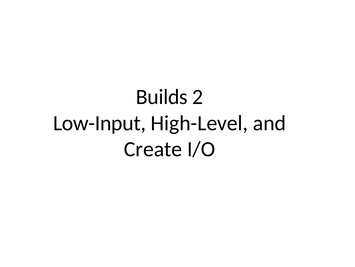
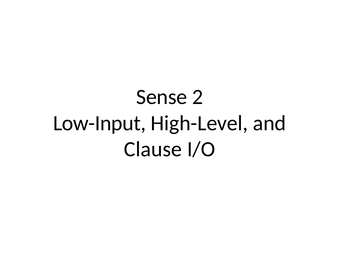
Builds: Builds -> Sense (162, 97)
Create: Create -> Clause (153, 149)
